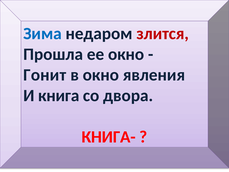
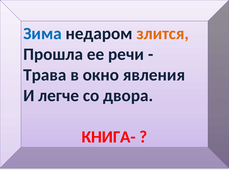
злится colour: red -> orange (163, 34)
ее окно: окно -> речи (126, 54)
Гонит: Гонит -> Трава (45, 75)
книга: книга -> легче (59, 95)
